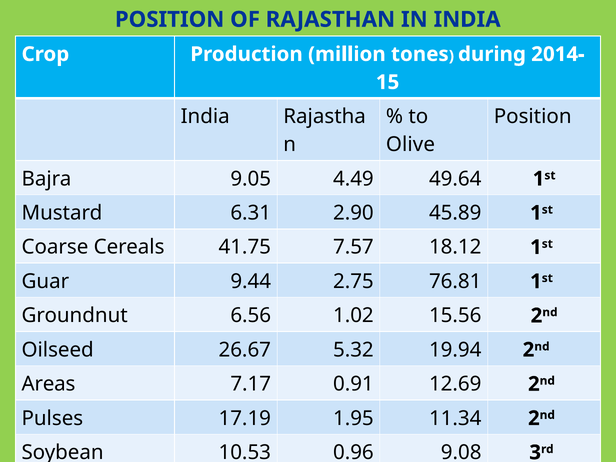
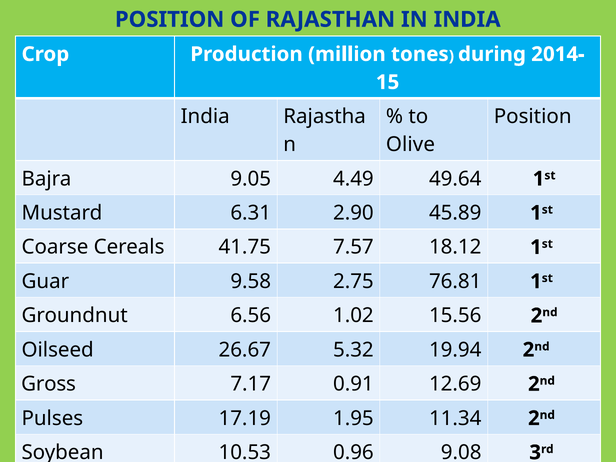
9.44: 9.44 -> 9.58 (251, 281)
Areas: Areas -> Gross (49, 384)
